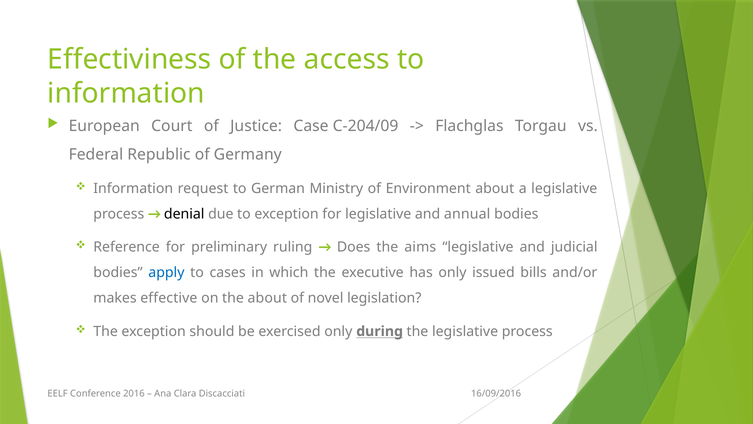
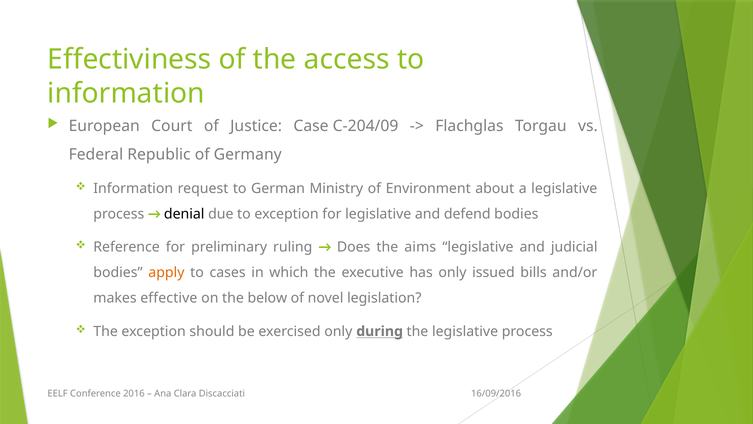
annual: annual -> defend (467, 214)
apply colour: blue -> orange (166, 272)
the about: about -> below (267, 298)
